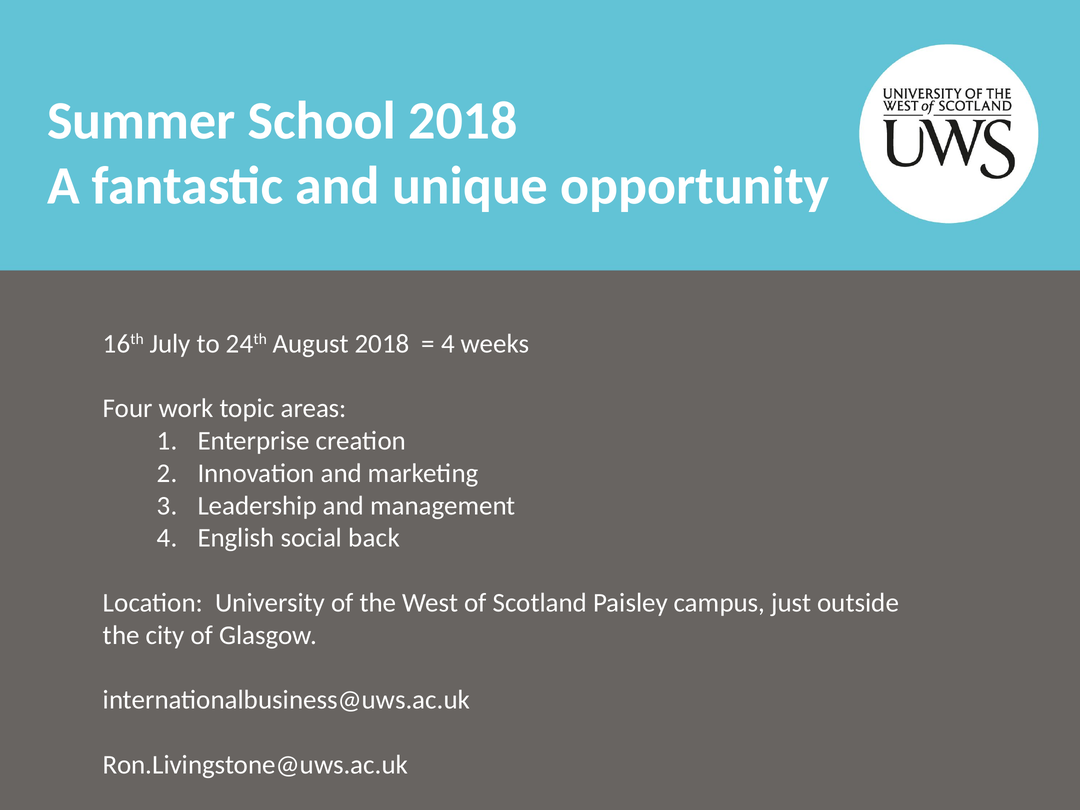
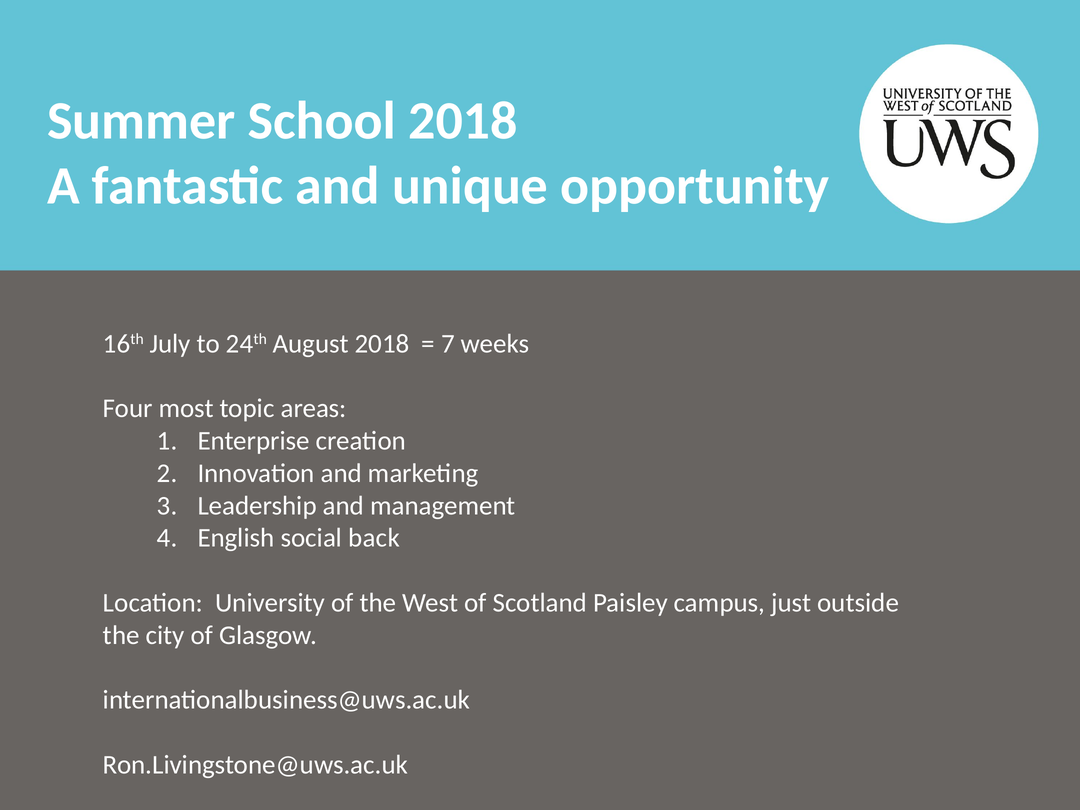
4: 4 -> 7 (448, 344)
work: work -> most (186, 408)
